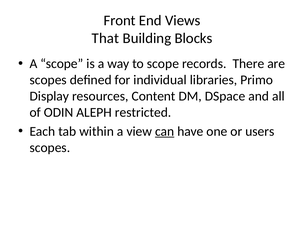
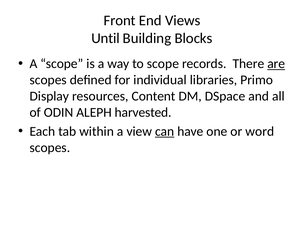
That: That -> Until (106, 38)
are underline: none -> present (276, 64)
restricted: restricted -> harvested (143, 112)
users: users -> word (260, 131)
